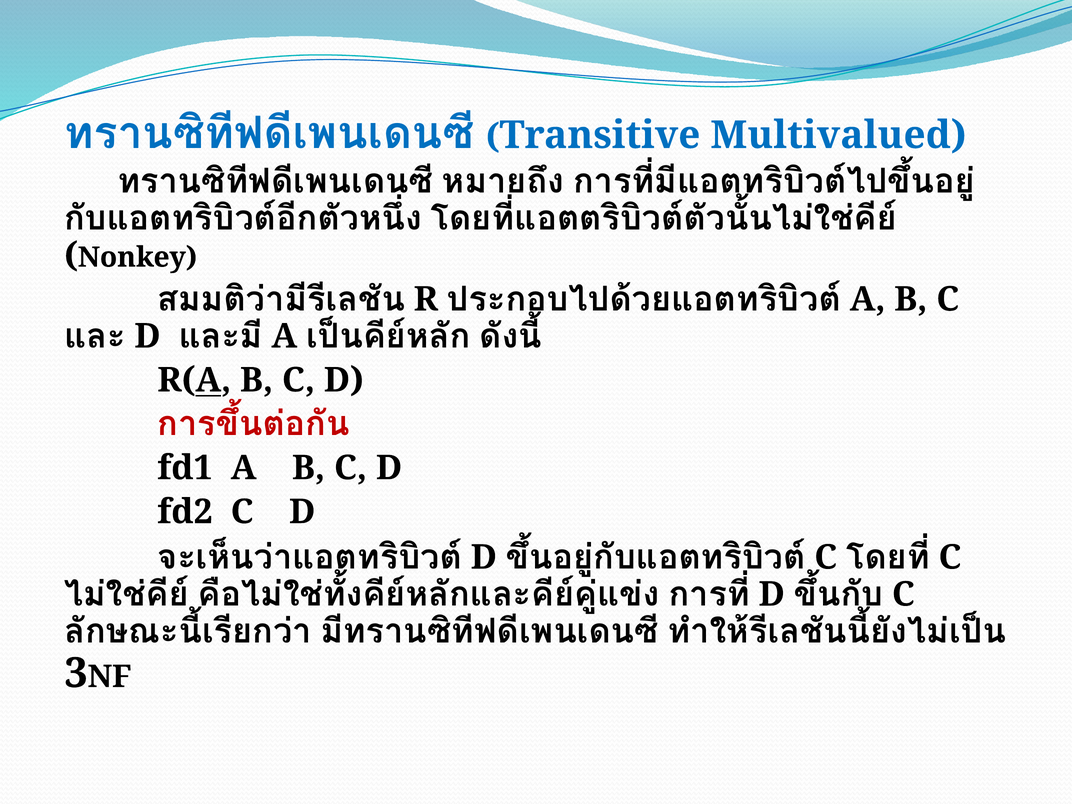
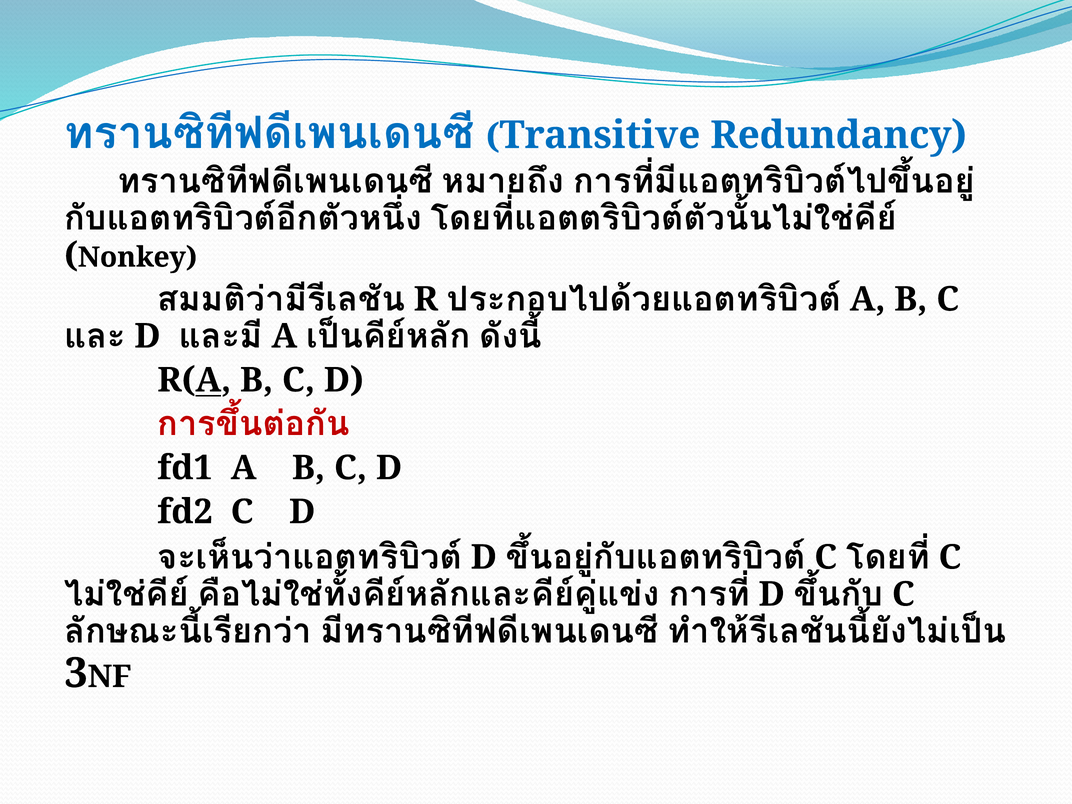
Multivalued: Multivalued -> Redundancy (839, 135)
